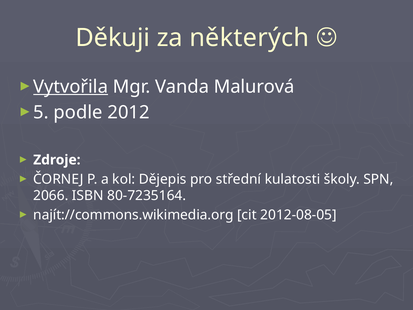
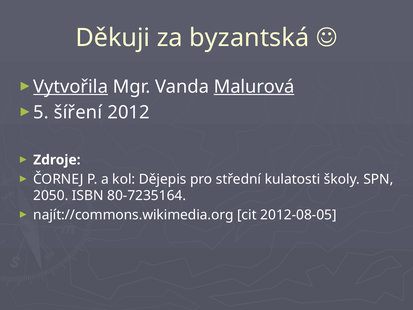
některých: některých -> byzantská (249, 38)
Malurová underline: none -> present (254, 87)
podle: podle -> šíření (78, 112)
2066: 2066 -> 2050 (51, 196)
